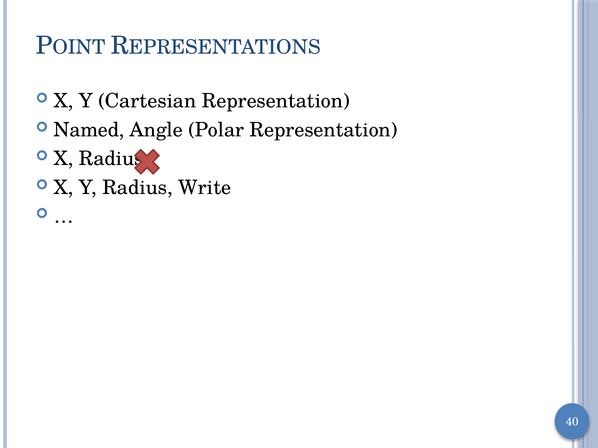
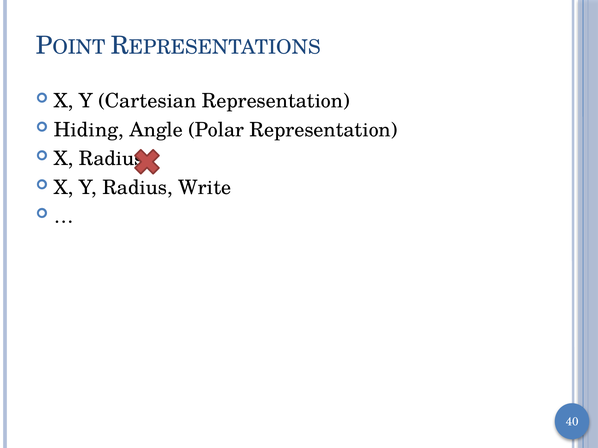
Named: Named -> Hiding (89, 130)
